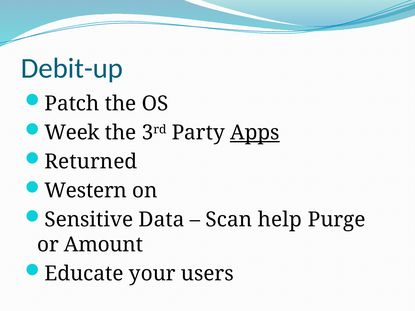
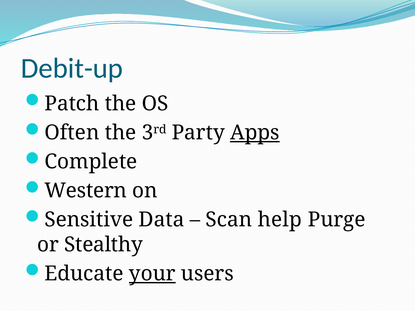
Week: Week -> Often (72, 133)
Returned: Returned -> Complete (91, 162)
Amount: Amount -> Stealthy (103, 245)
your underline: none -> present (152, 274)
